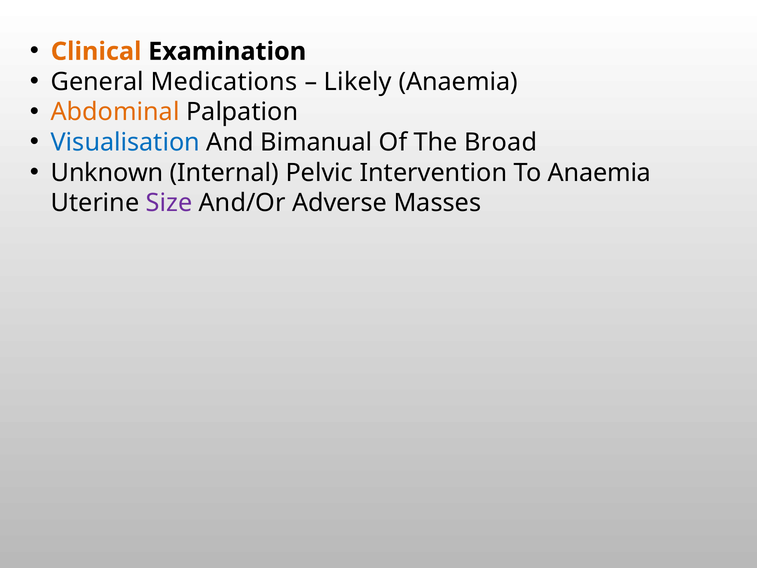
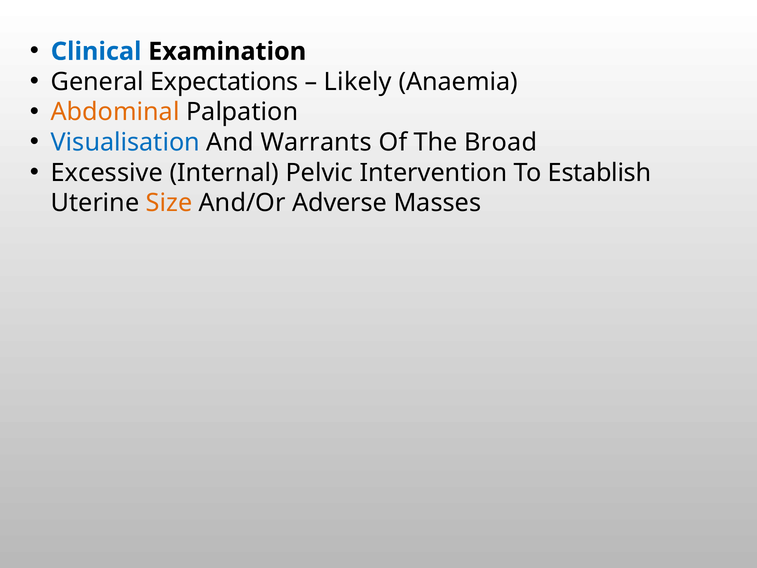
Clinical colour: orange -> blue (96, 51)
Medications: Medications -> Expectations (224, 82)
Bimanual: Bimanual -> Warrants (316, 142)
Unknown: Unknown -> Excessive (107, 173)
To Anaemia: Anaemia -> Establish (600, 173)
Size colour: purple -> orange (169, 203)
